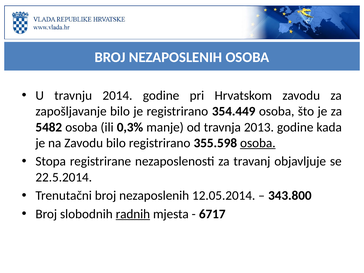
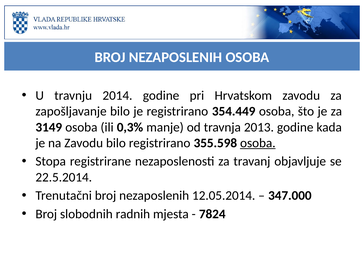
5482: 5482 -> 3149 (49, 127)
343.800: 343.800 -> 347.000 (290, 196)
radnih underline: present -> none (133, 214)
6717: 6717 -> 7824 (212, 214)
